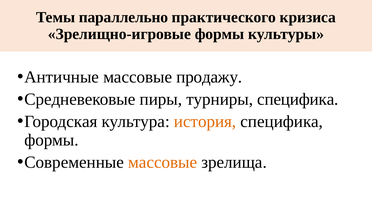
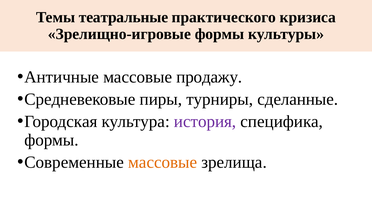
параллельно: параллельно -> театральные (124, 17)
турниры специфика: специфика -> сделанные (298, 99)
история colour: orange -> purple (205, 122)
